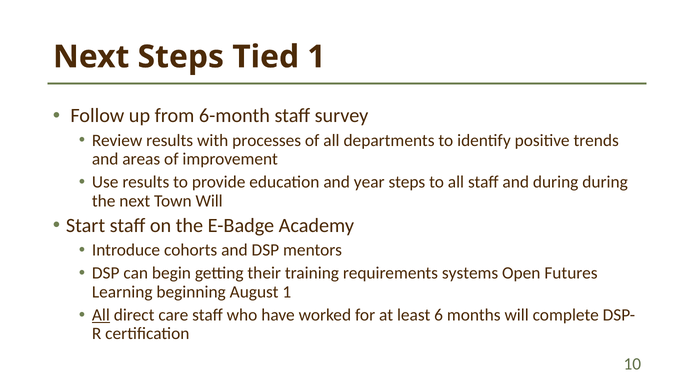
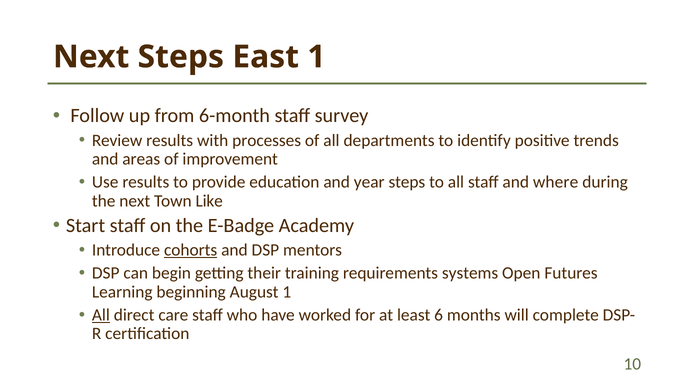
Tied: Tied -> East (266, 57)
and during: during -> where (556, 182)
Town Will: Will -> Like (209, 201)
cohorts underline: none -> present (191, 250)
